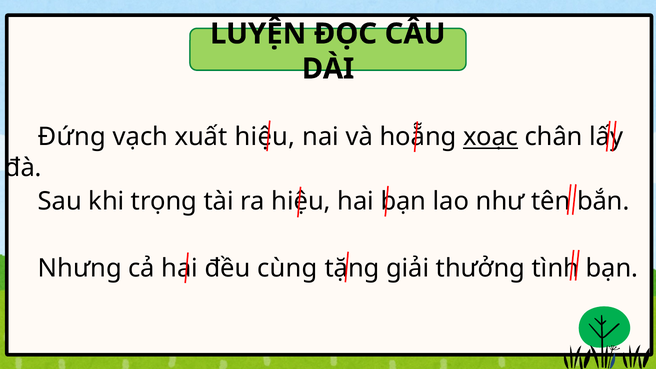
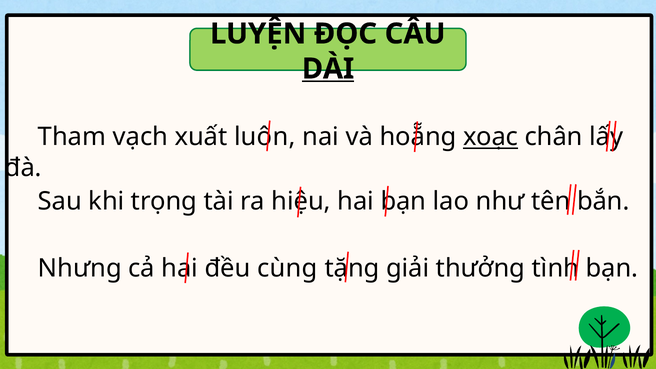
DÀI underline: none -> present (328, 69)
Đứng: Đứng -> Tham (72, 137)
xuất hiệu: hiệu -> luôn (265, 137)
